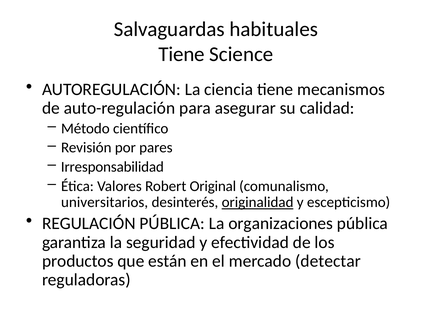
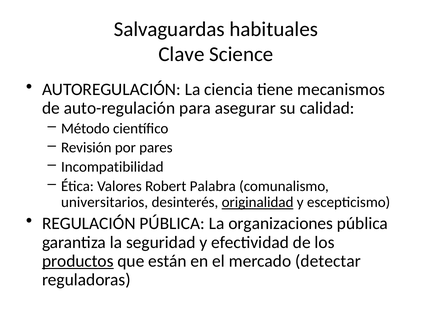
Tiene: Tiene -> Clave (181, 54)
Irresponsabilidad: Irresponsabilidad -> Incompatibilidad (112, 167)
Original: Original -> Palabra (213, 186)
productos underline: none -> present (78, 261)
